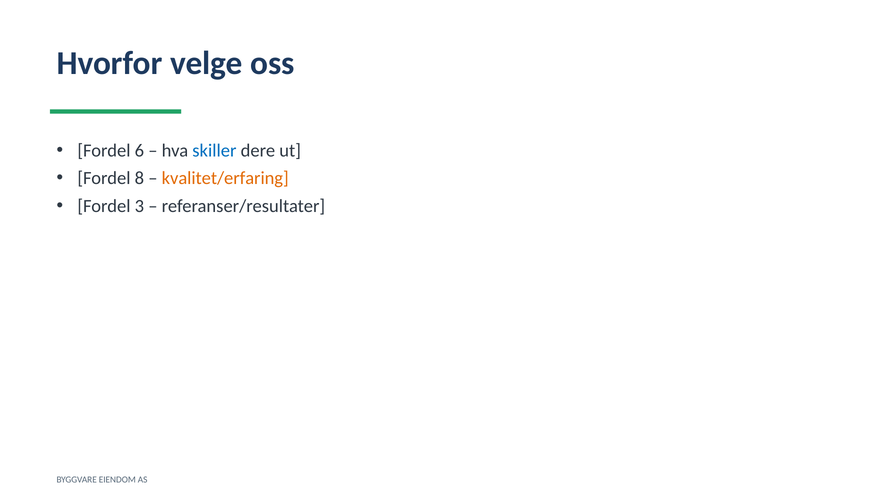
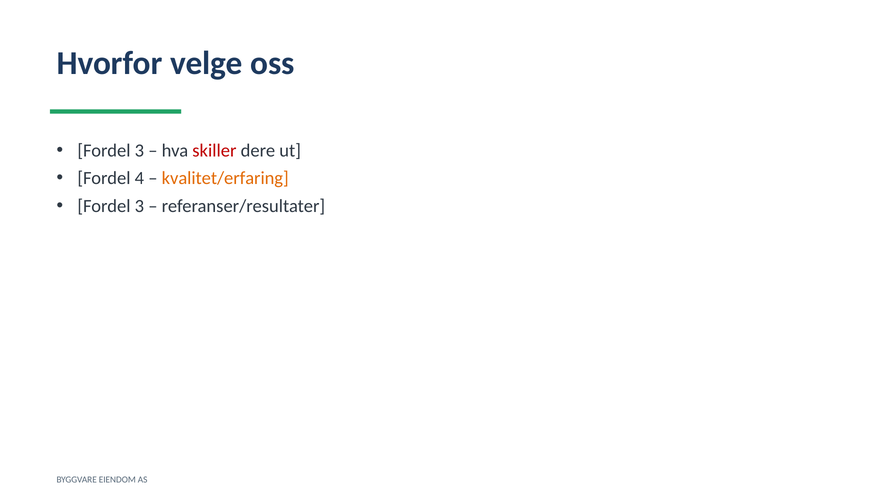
6: 6 -> 3 (139, 151)
skiller colour: blue -> red (214, 151)
8: 8 -> 4 (139, 178)
